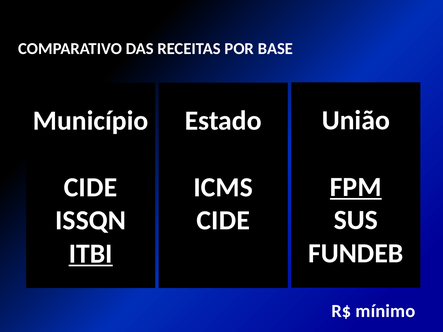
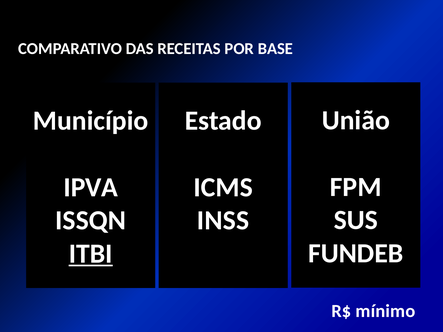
FPM underline: present -> none (356, 187)
CIDE: CIDE -> IPVA (91, 187)
CIDE: CIDE -> INSS (223, 221)
